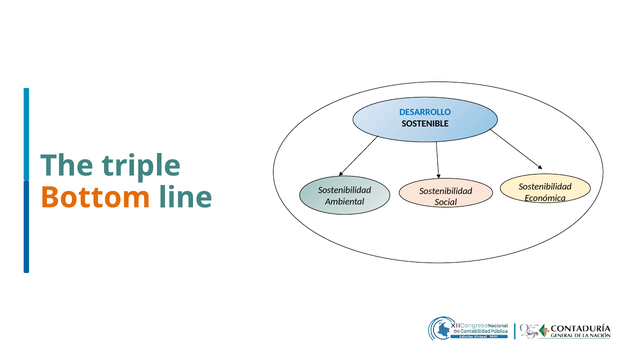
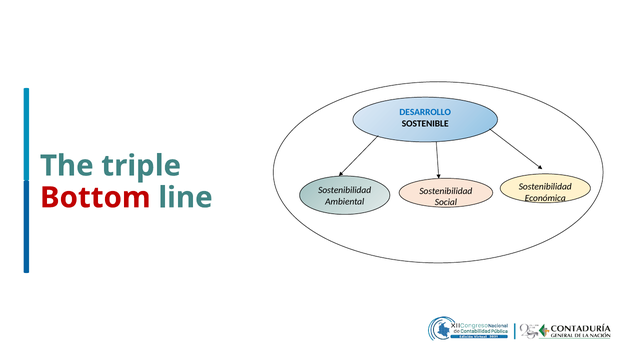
Bottom colour: orange -> red (95, 198)
